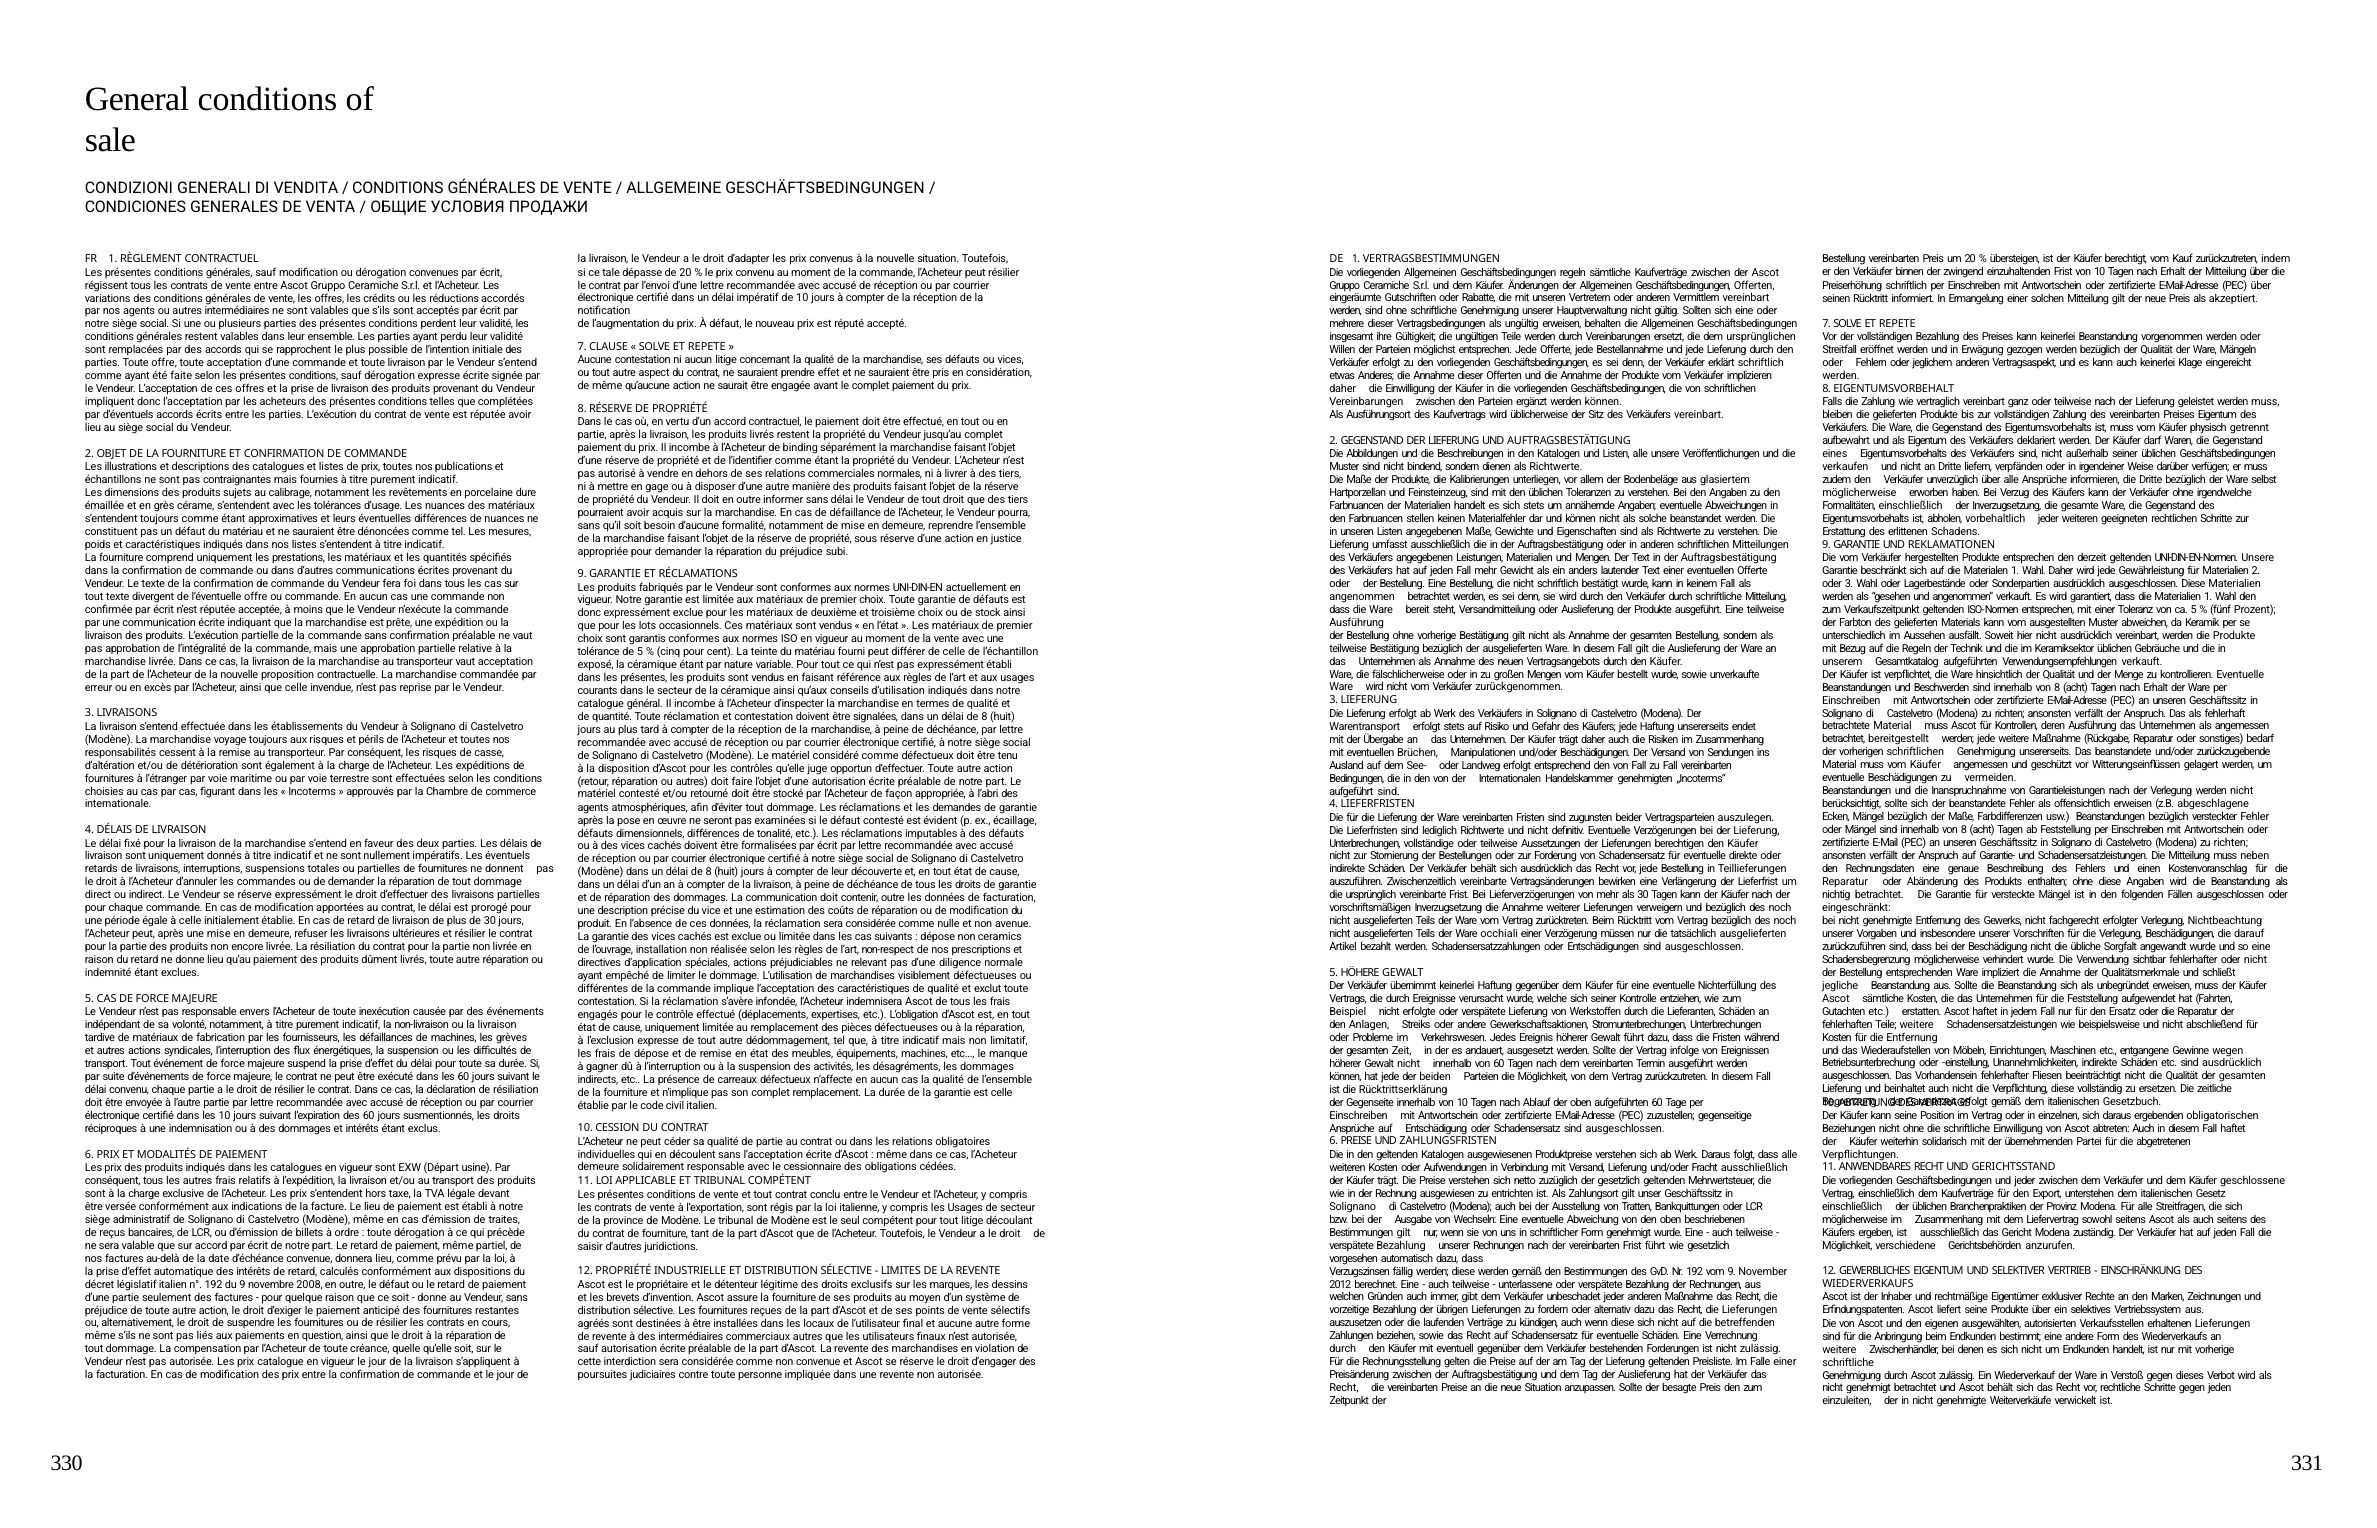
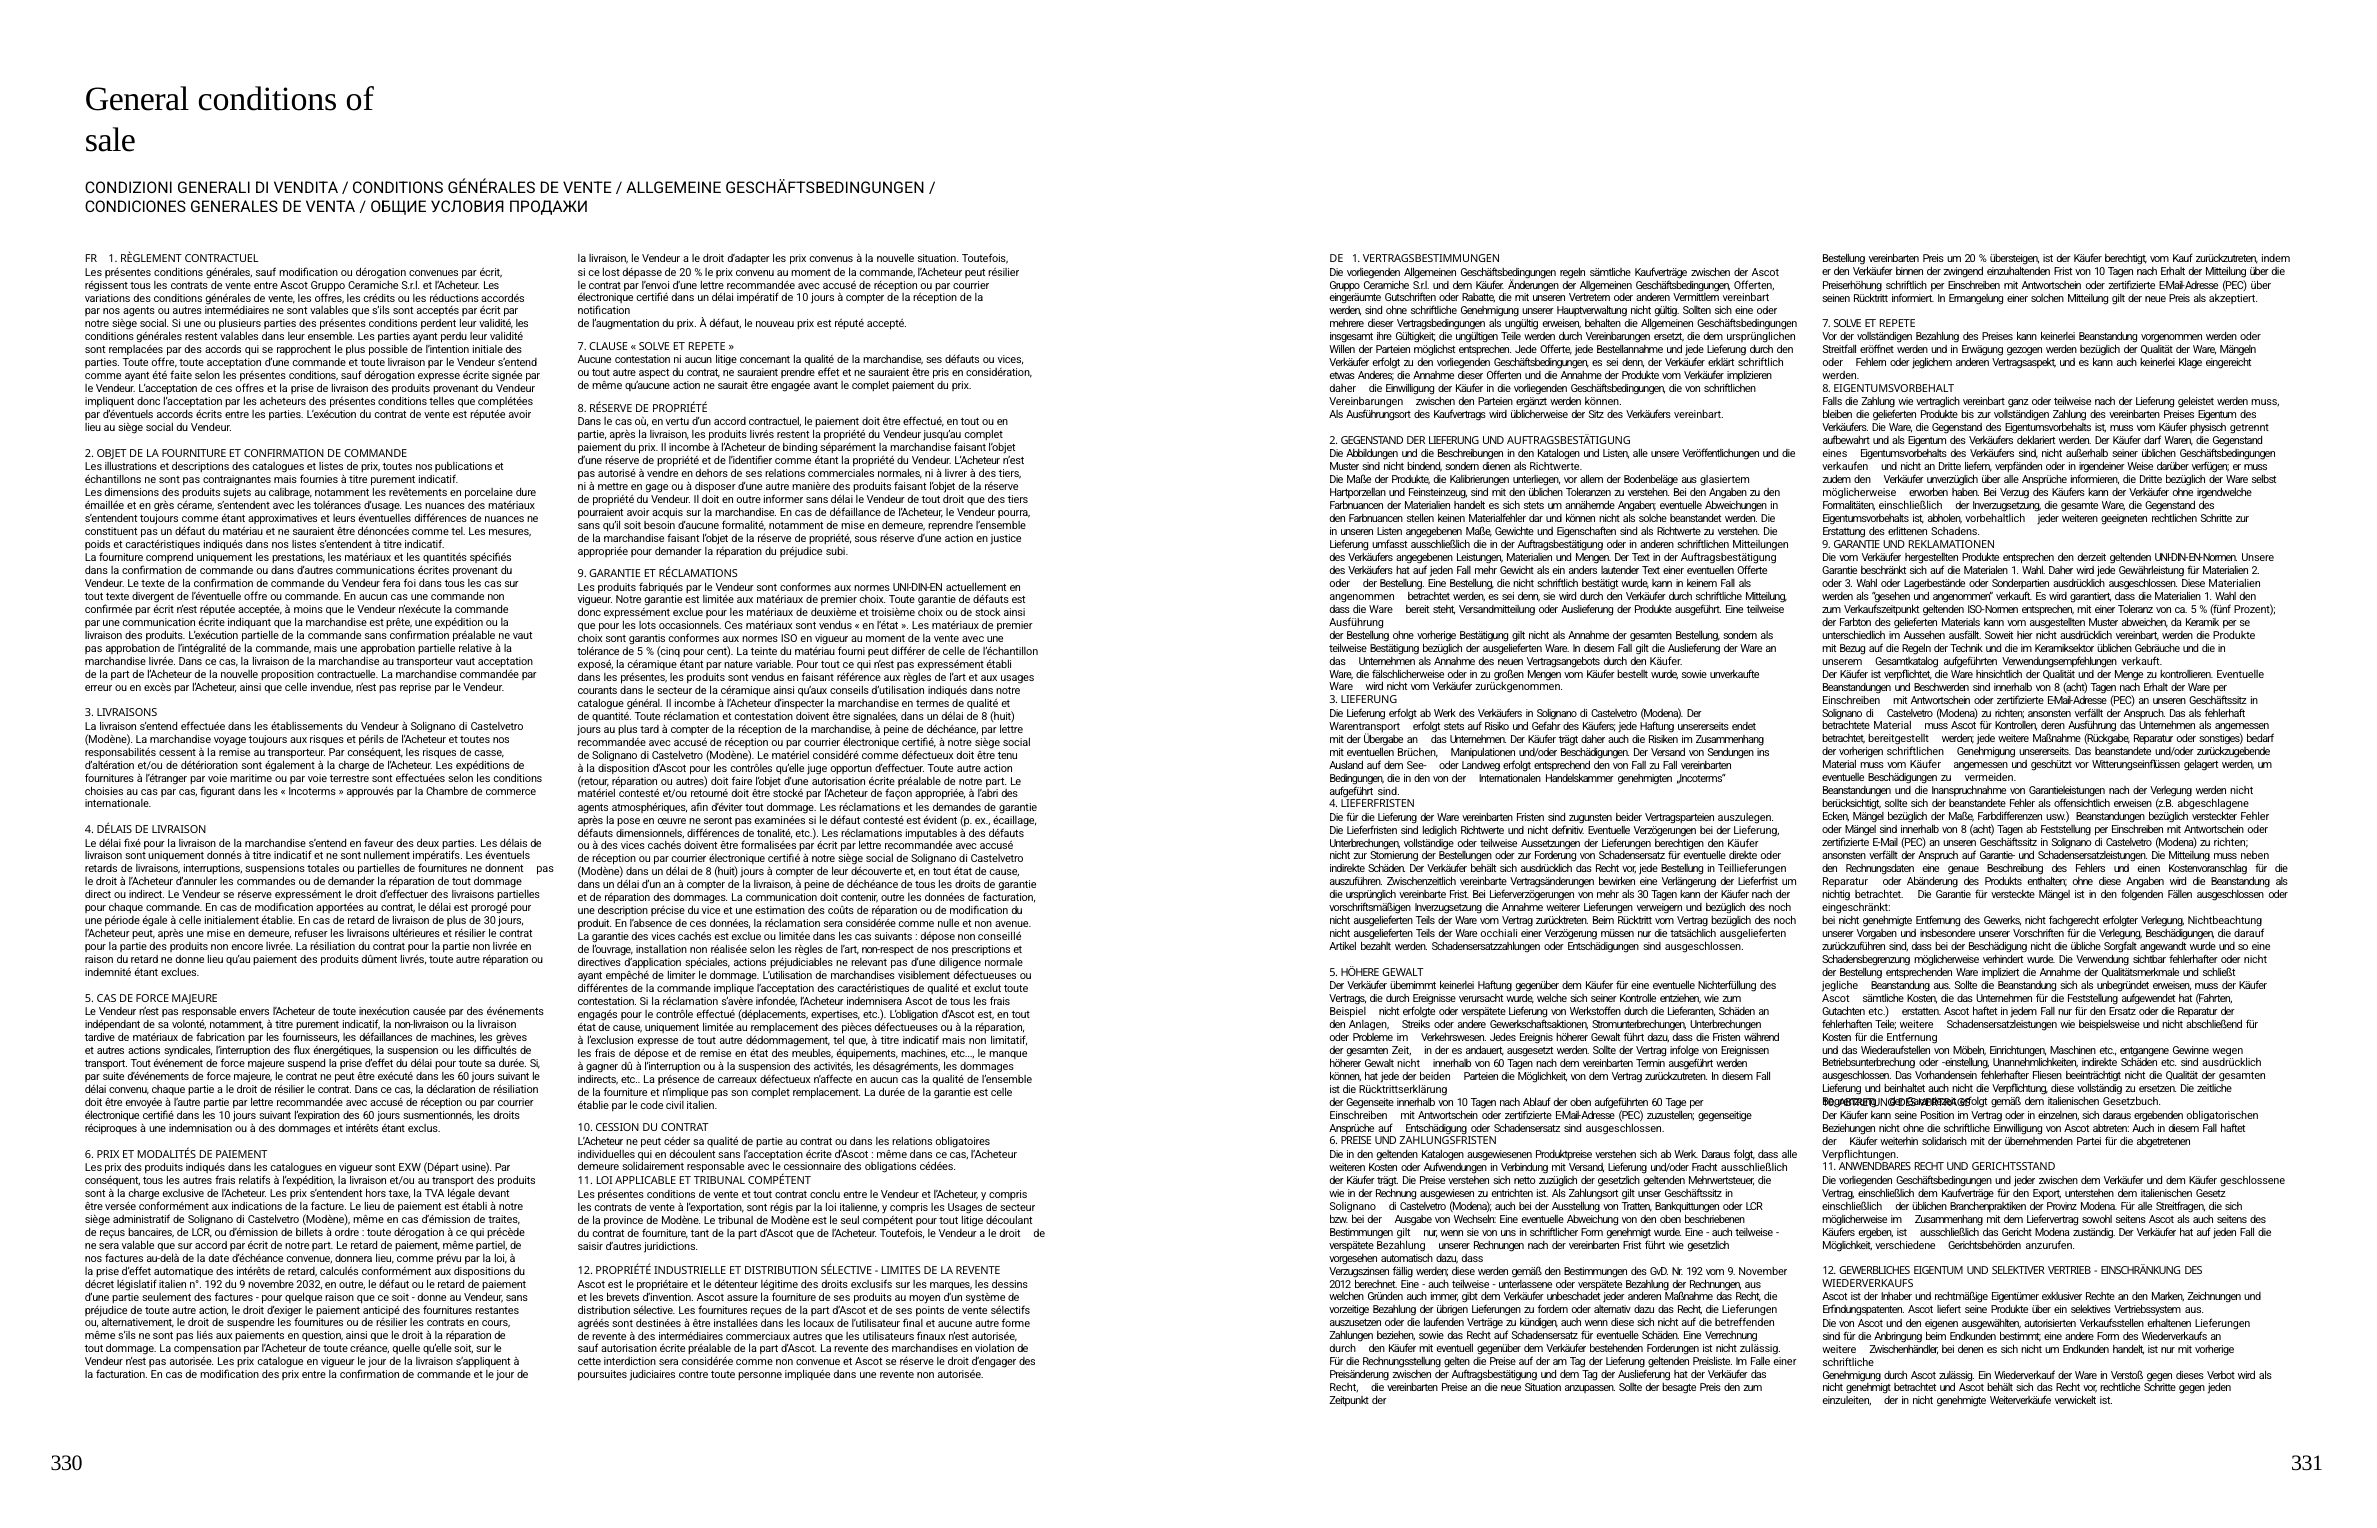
tale: tale -> lost (611, 273)
ceramics: ceramics -> conseillé (1000, 937)
2008: 2008 -> 2032 (310, 1284)
